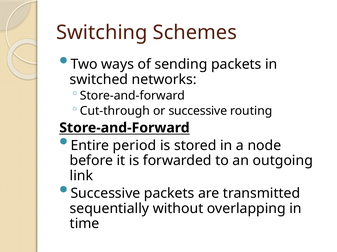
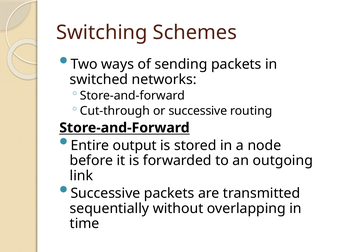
period: period -> output (135, 146)
